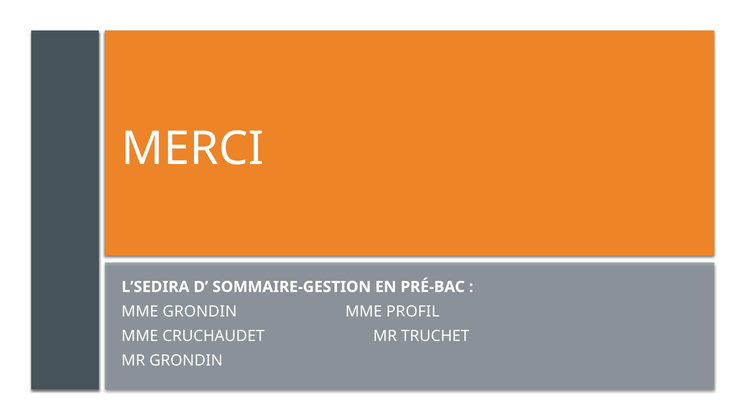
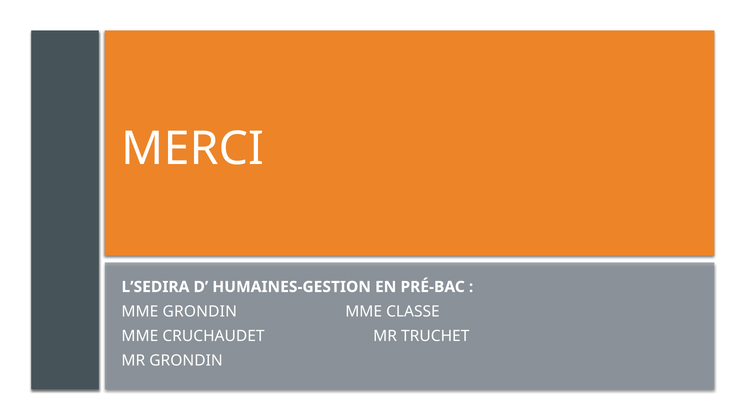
SOMMAIRE-GESTION: SOMMAIRE-GESTION -> HUMAINES-GESTION (292, 287)
PROFIL: PROFIL -> CLASSE (413, 311)
